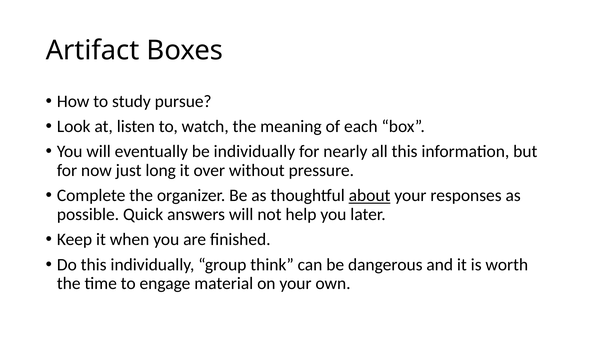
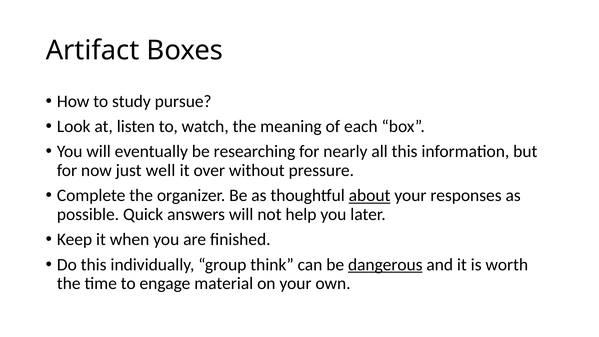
be individually: individually -> researching (254, 152)
long: long -> well (161, 170)
dangerous underline: none -> present (385, 265)
